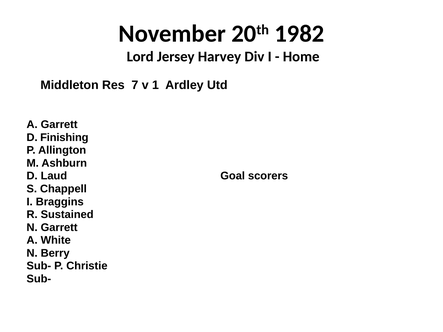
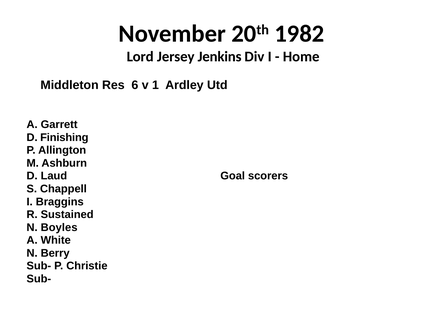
Harvey: Harvey -> Jenkins (220, 57)
7: 7 -> 6 (135, 85)
N Garrett: Garrett -> Boyles (59, 228)
